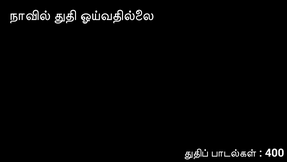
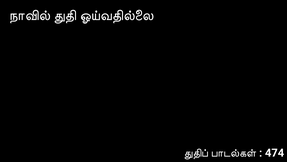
400: 400 -> 474 (275, 152)
